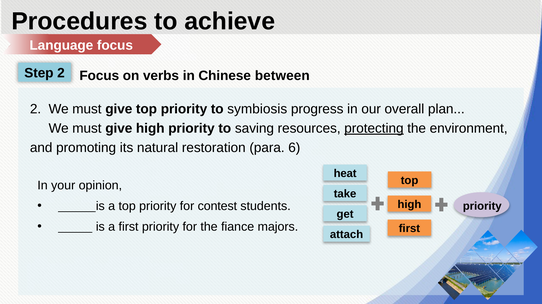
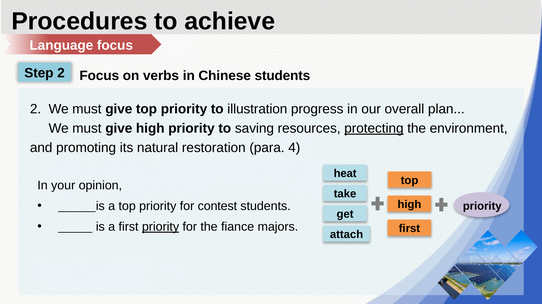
Chinese between: between -> students (282, 76)
symbiosis: symbiosis -> illustration (257, 109)
6: 6 -> 4 (294, 148)
priority underline: none -> present (161, 226)
